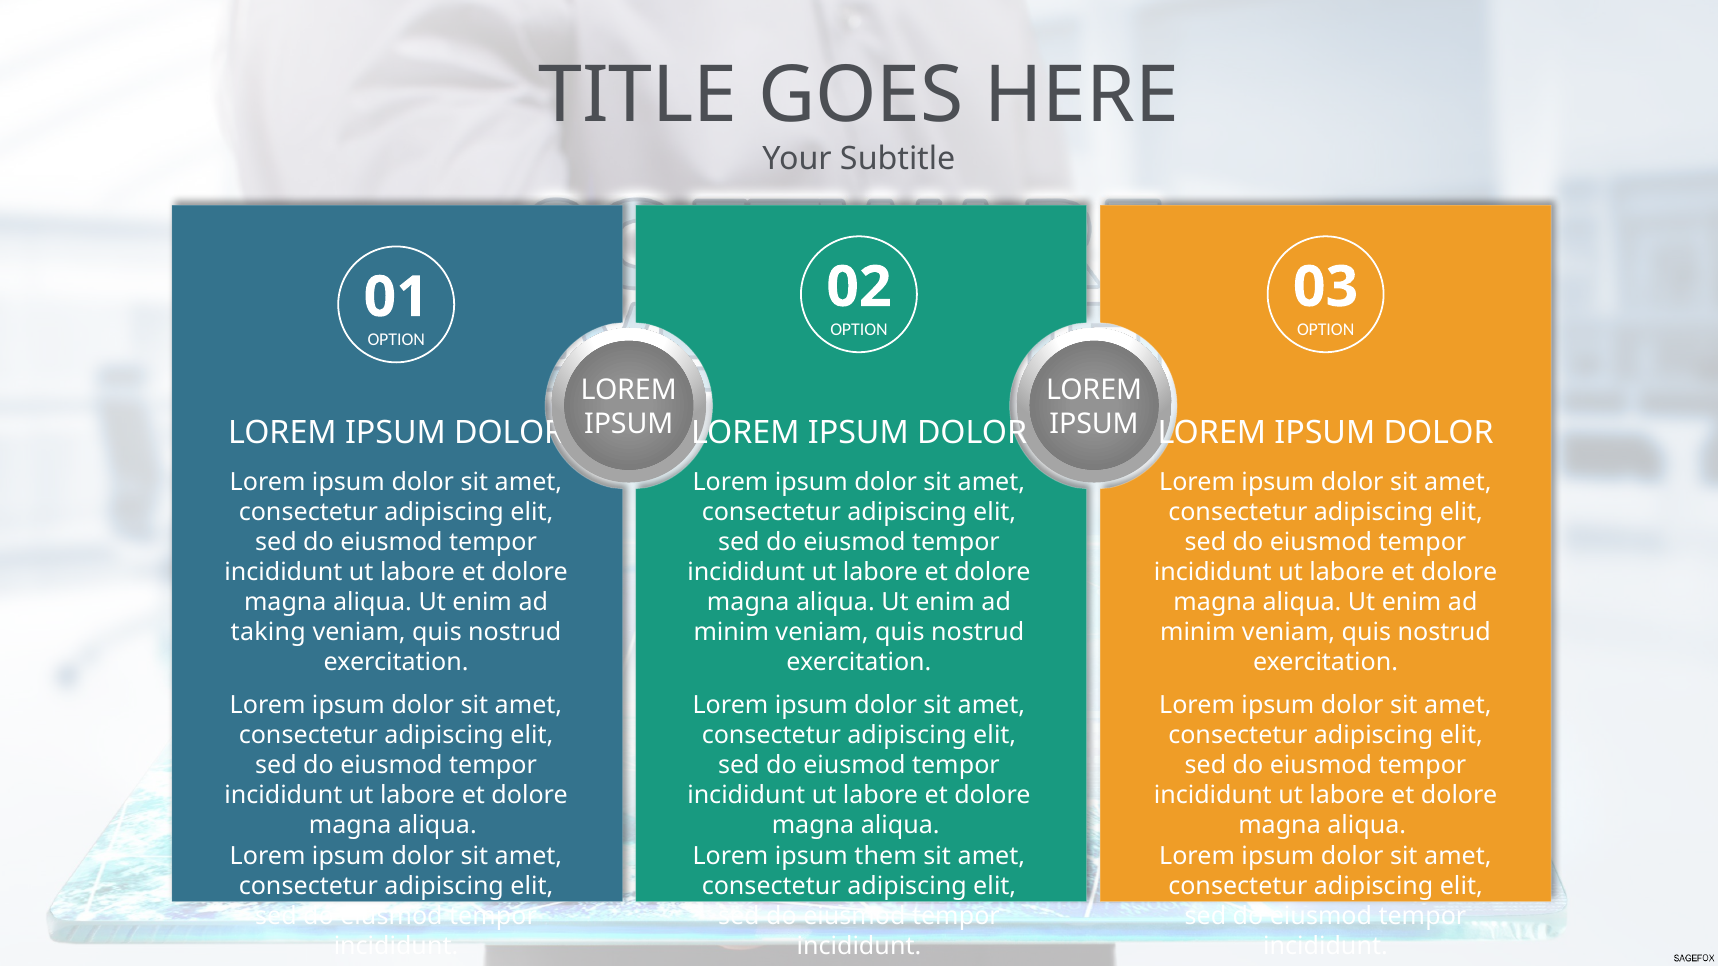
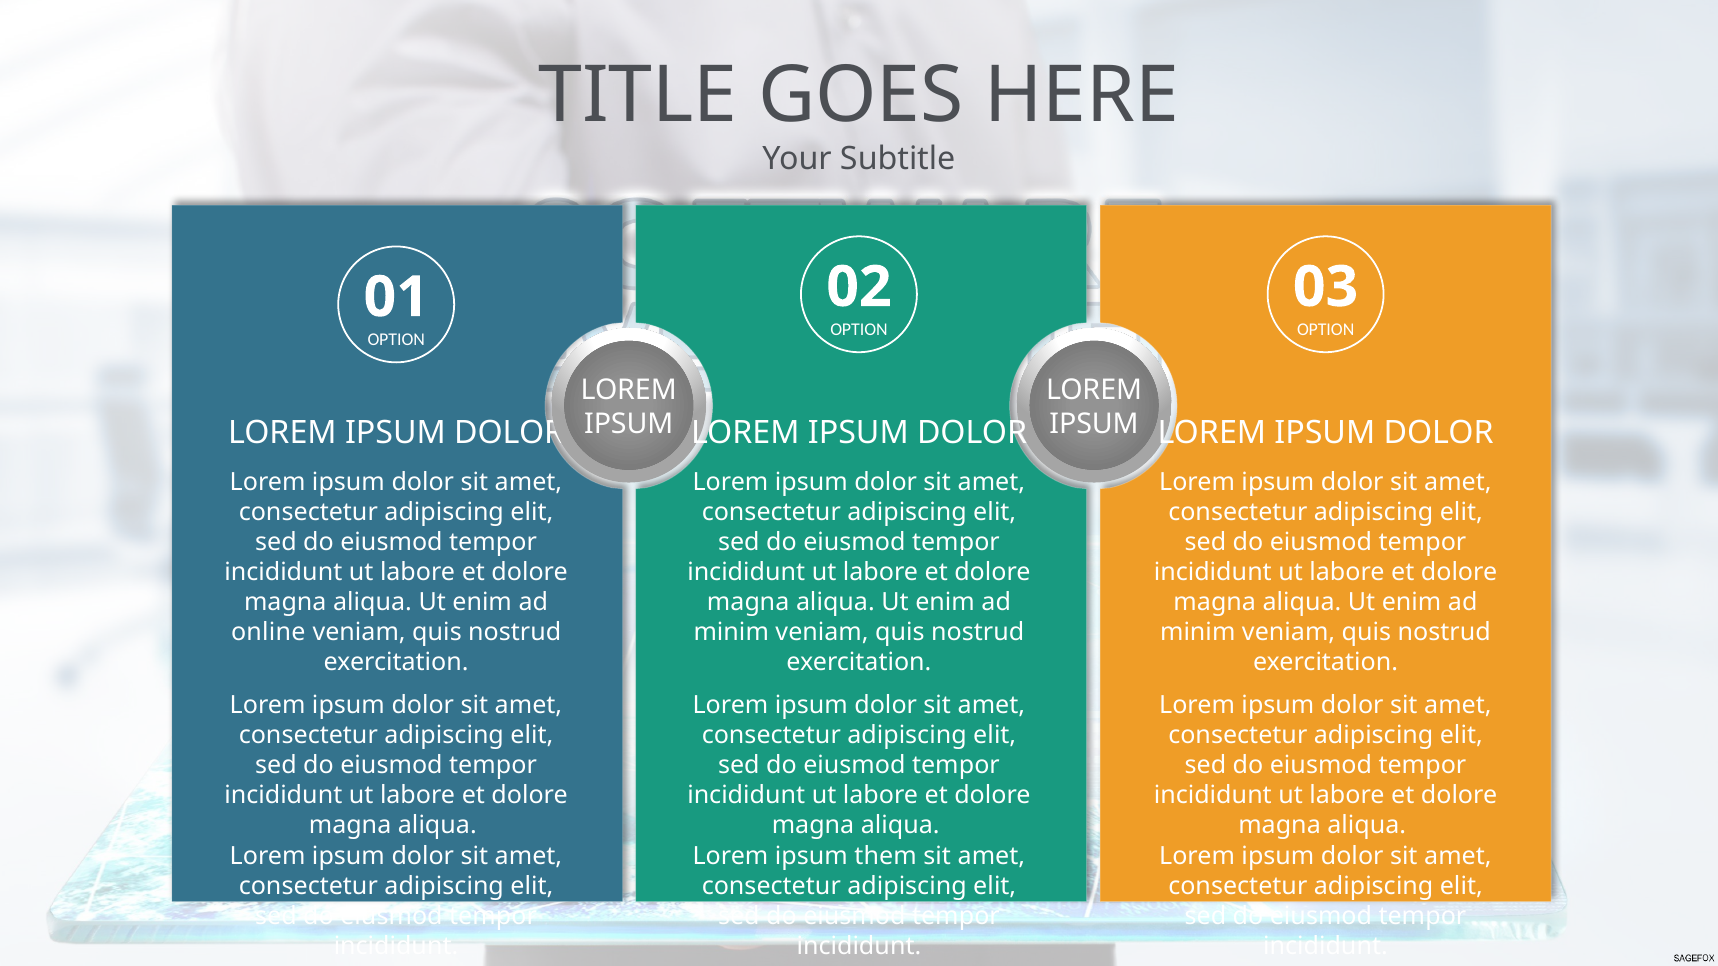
taking: taking -> online (268, 633)
